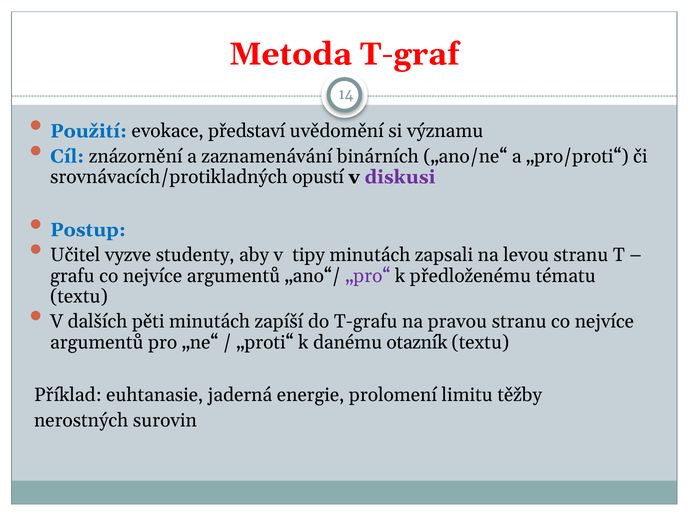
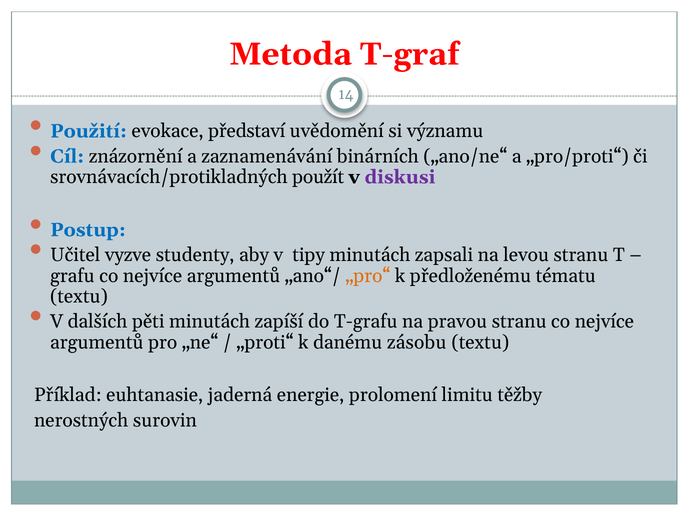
opustí: opustí -> použít (318, 177)
„pro“ colour: purple -> orange (368, 276)
otazník: otazník -> zásobu (417, 343)
